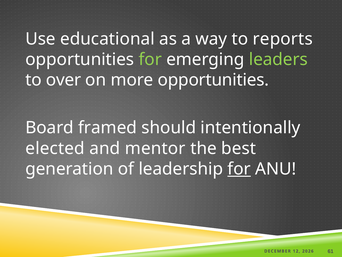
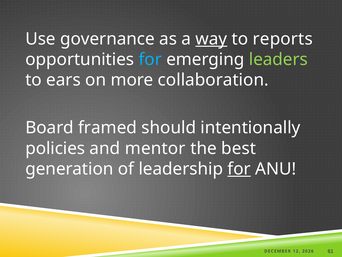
educational: educational -> governance (107, 39)
way underline: none -> present (211, 39)
for colour: light green -> light blue (150, 59)
over: over -> ears (63, 80)
more opportunities: opportunities -> collaboration (213, 80)
elected: elected -> policies (55, 148)
